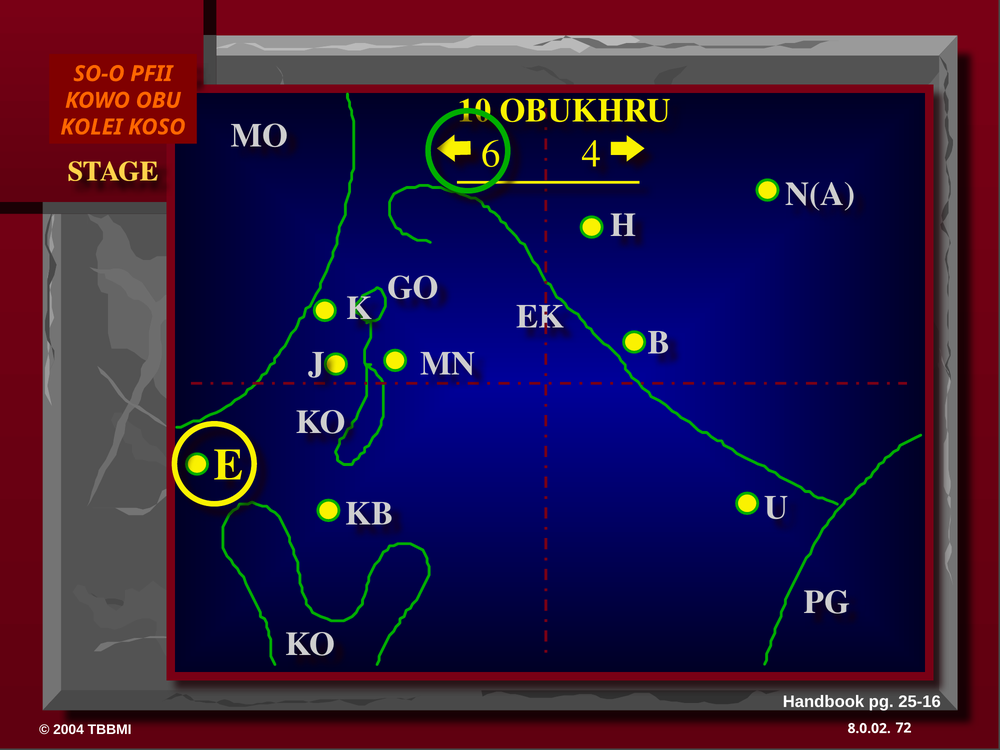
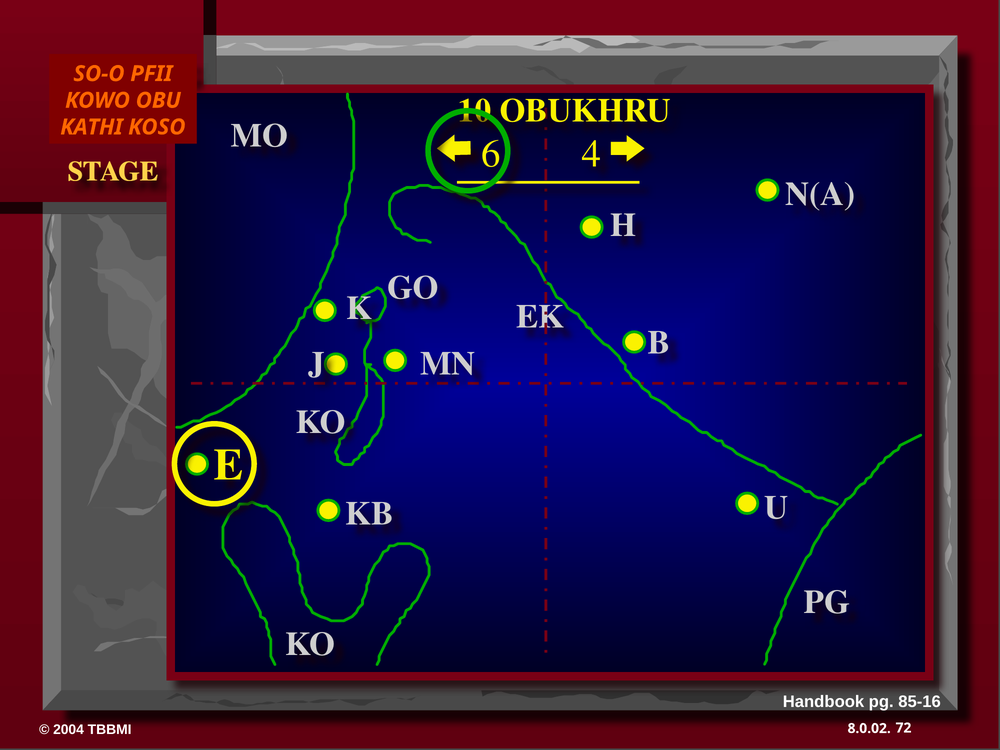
KOLEI: KOLEI -> KATHI (92, 127)
25-16: 25-16 -> 85-16 (920, 702)
